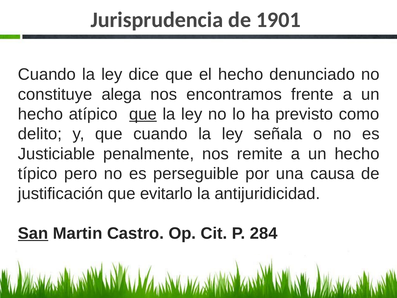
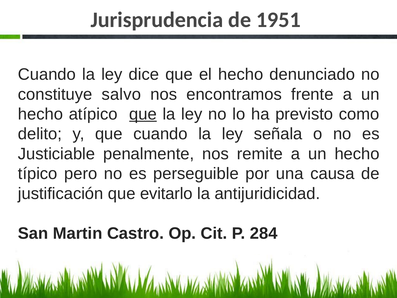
1901: 1901 -> 1951 (278, 20)
alega: alega -> salvo (121, 94)
San underline: present -> none (33, 233)
